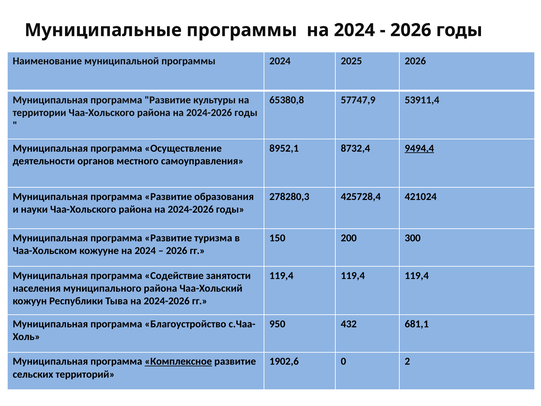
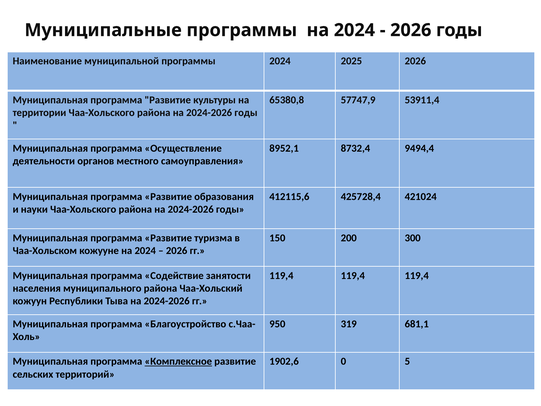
9494,4 underline: present -> none (419, 148)
278280,3: 278280,3 -> 412115,6 (289, 196)
432: 432 -> 319 (349, 324)
2: 2 -> 5 (407, 361)
